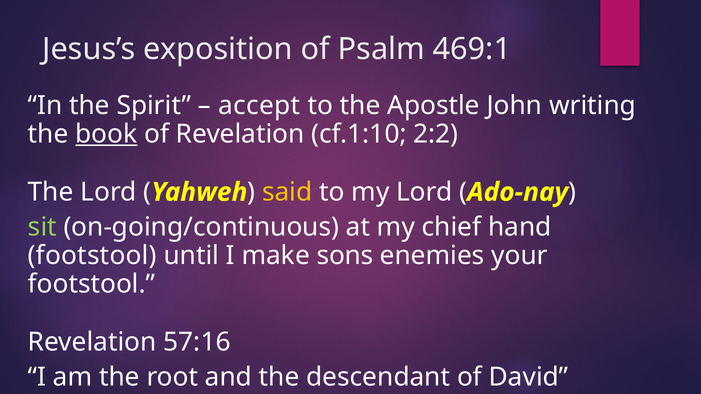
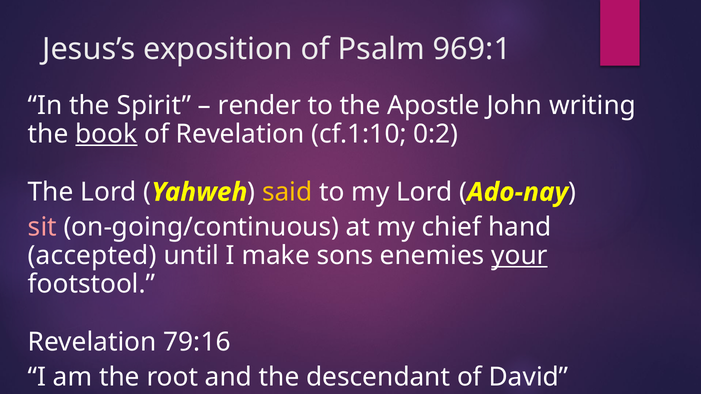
469:1: 469:1 -> 969:1 (472, 49)
accept: accept -> render (259, 106)
2:2: 2:2 -> 0:2 (436, 134)
sit colour: light green -> pink (42, 227)
footstool: footstool -> accepted (92, 256)
your underline: none -> present (520, 256)
57:16: 57:16 -> 79:16 (197, 342)
